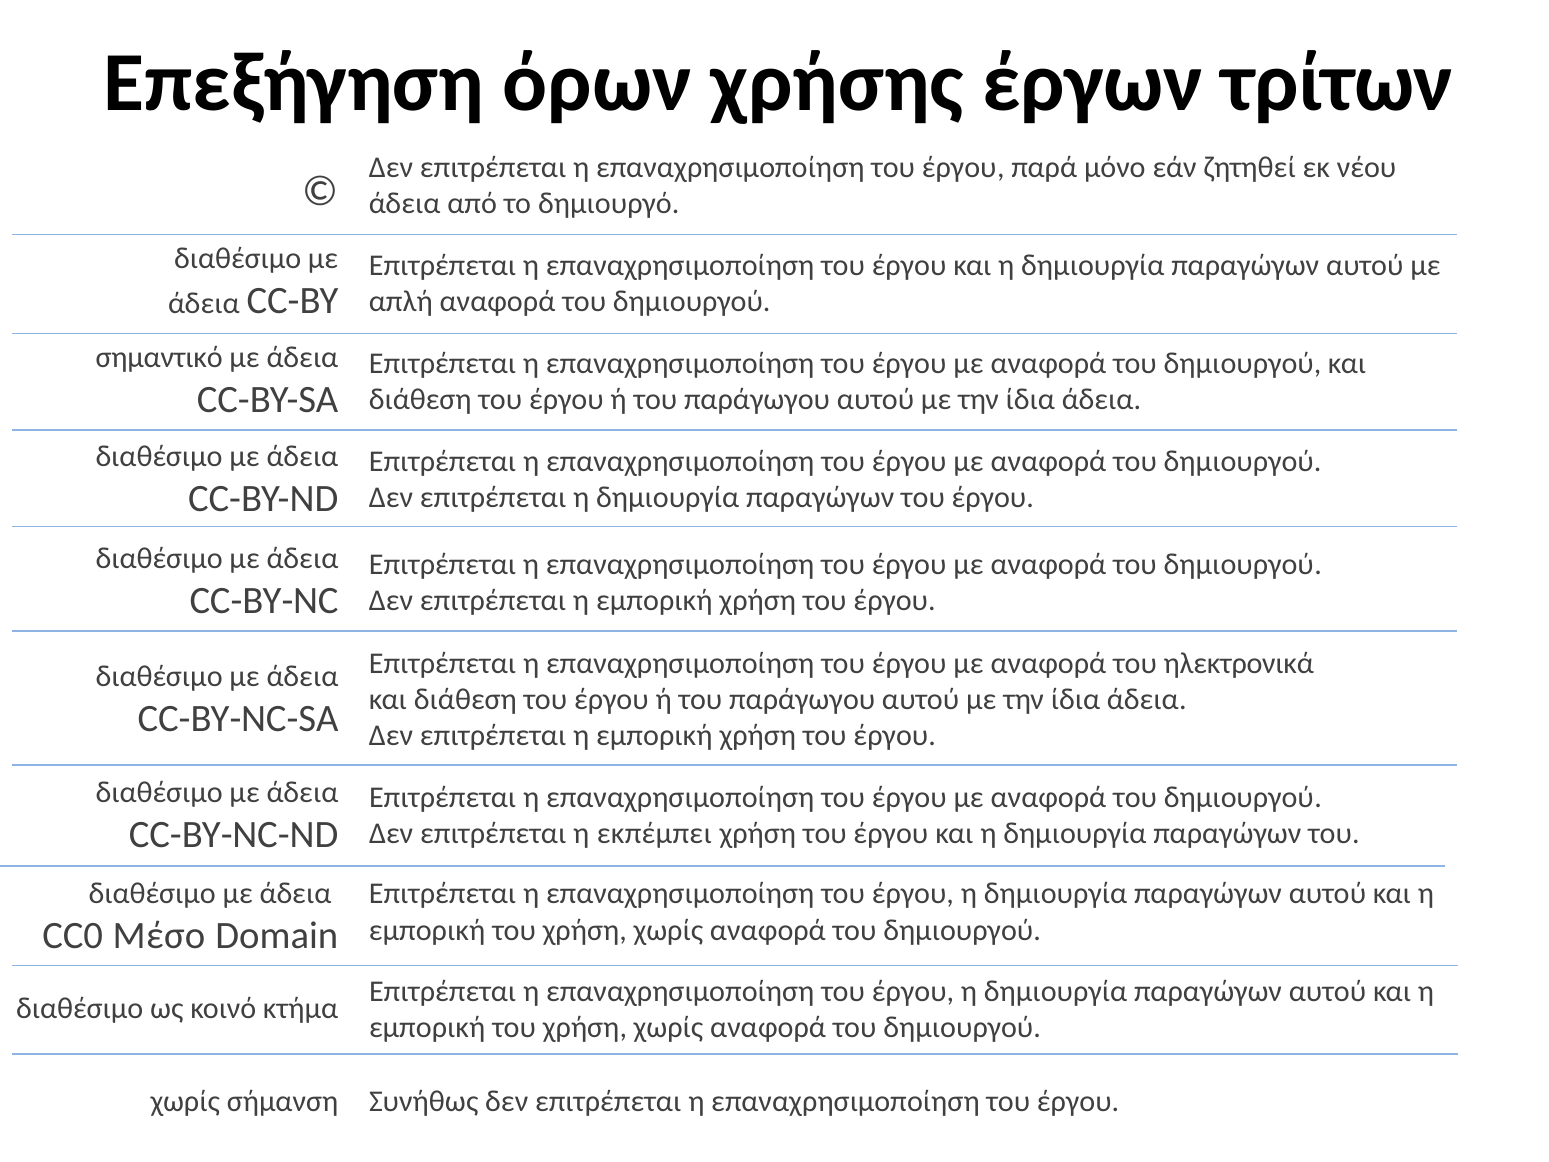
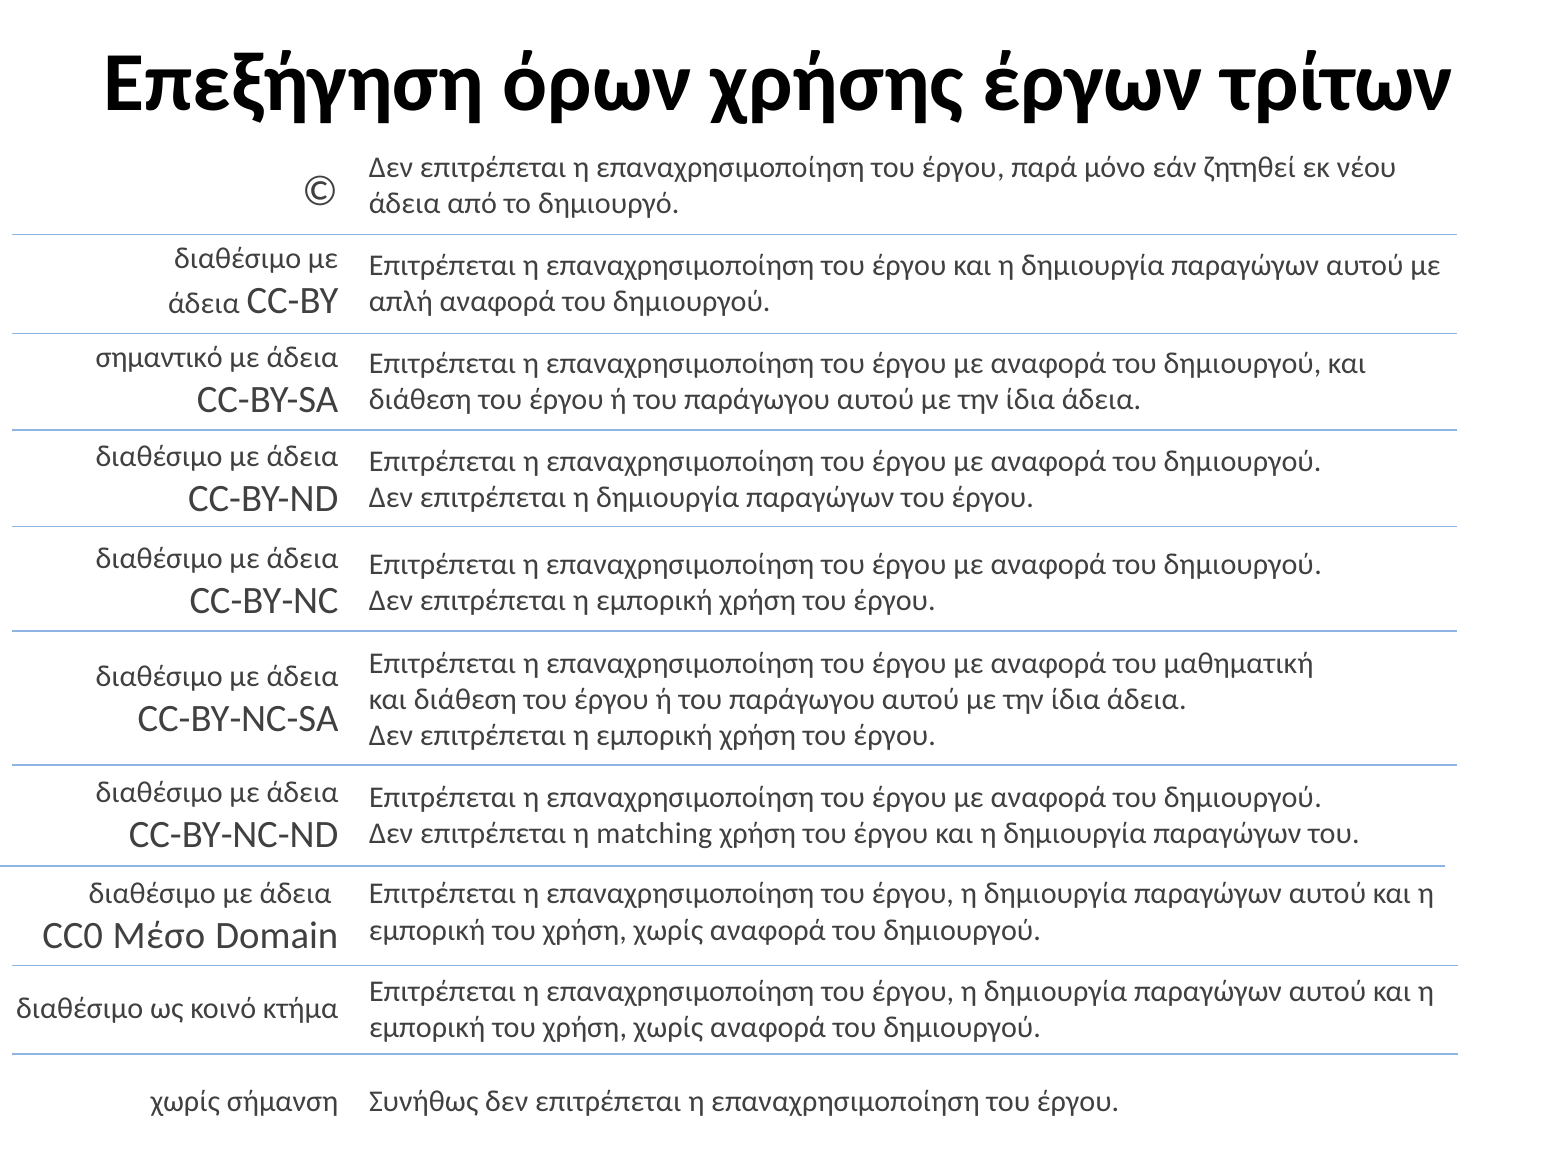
ηλεκτρονικά: ηλεκτρονικά -> μαθηματική (1239, 664)
εκπέμπει: εκπέμπει -> matching (654, 834)
